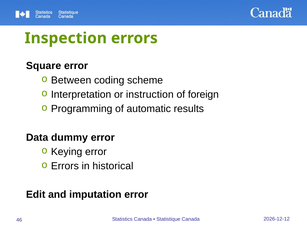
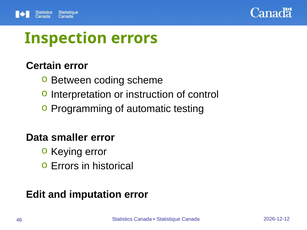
Square: Square -> Certain (44, 66)
foreign: foreign -> control (203, 95)
results: results -> testing (189, 109)
dummy: dummy -> smaller (69, 138)
